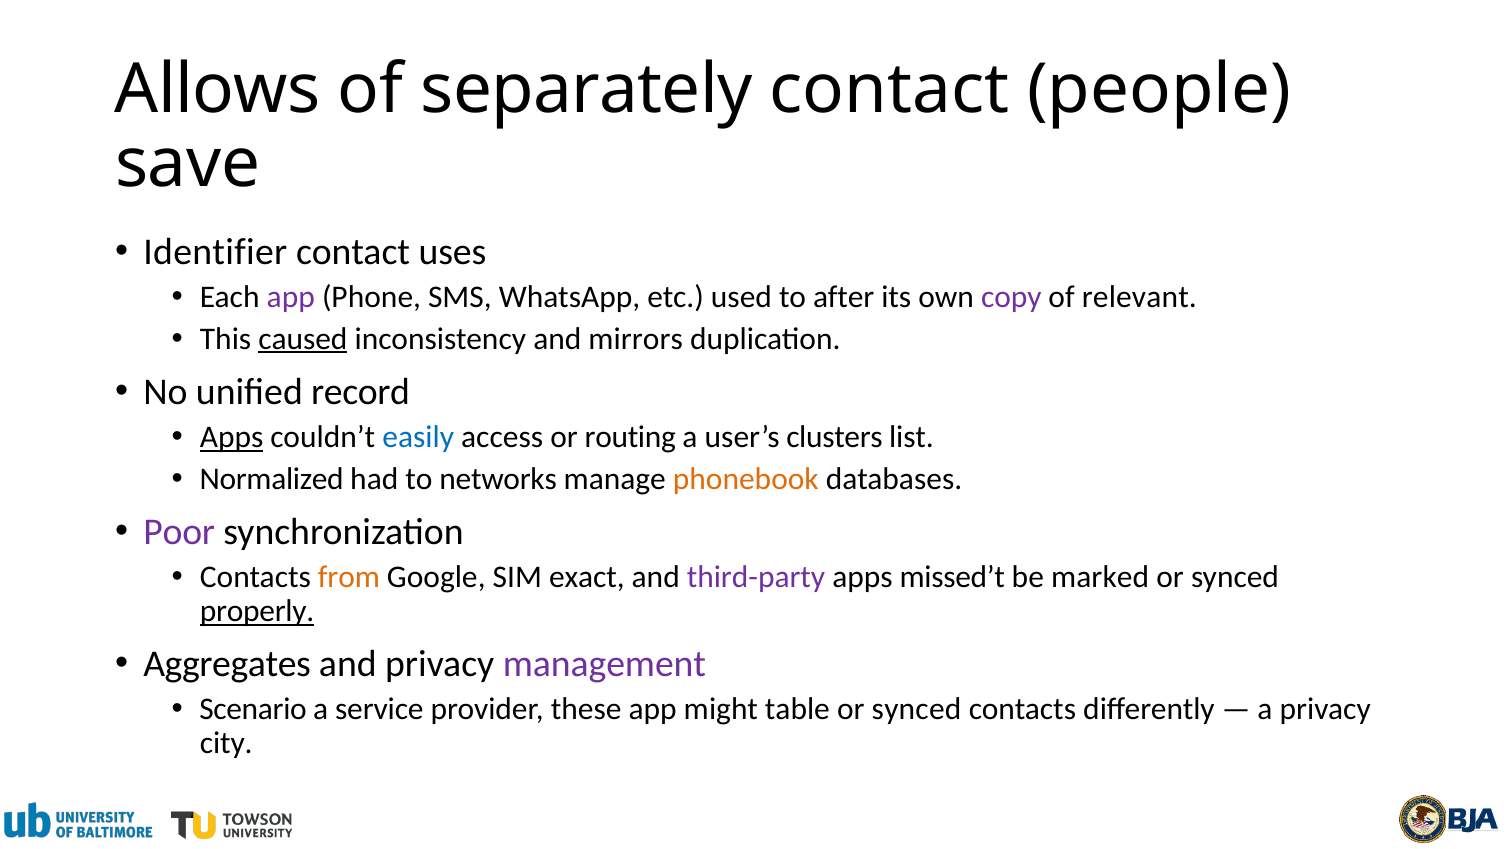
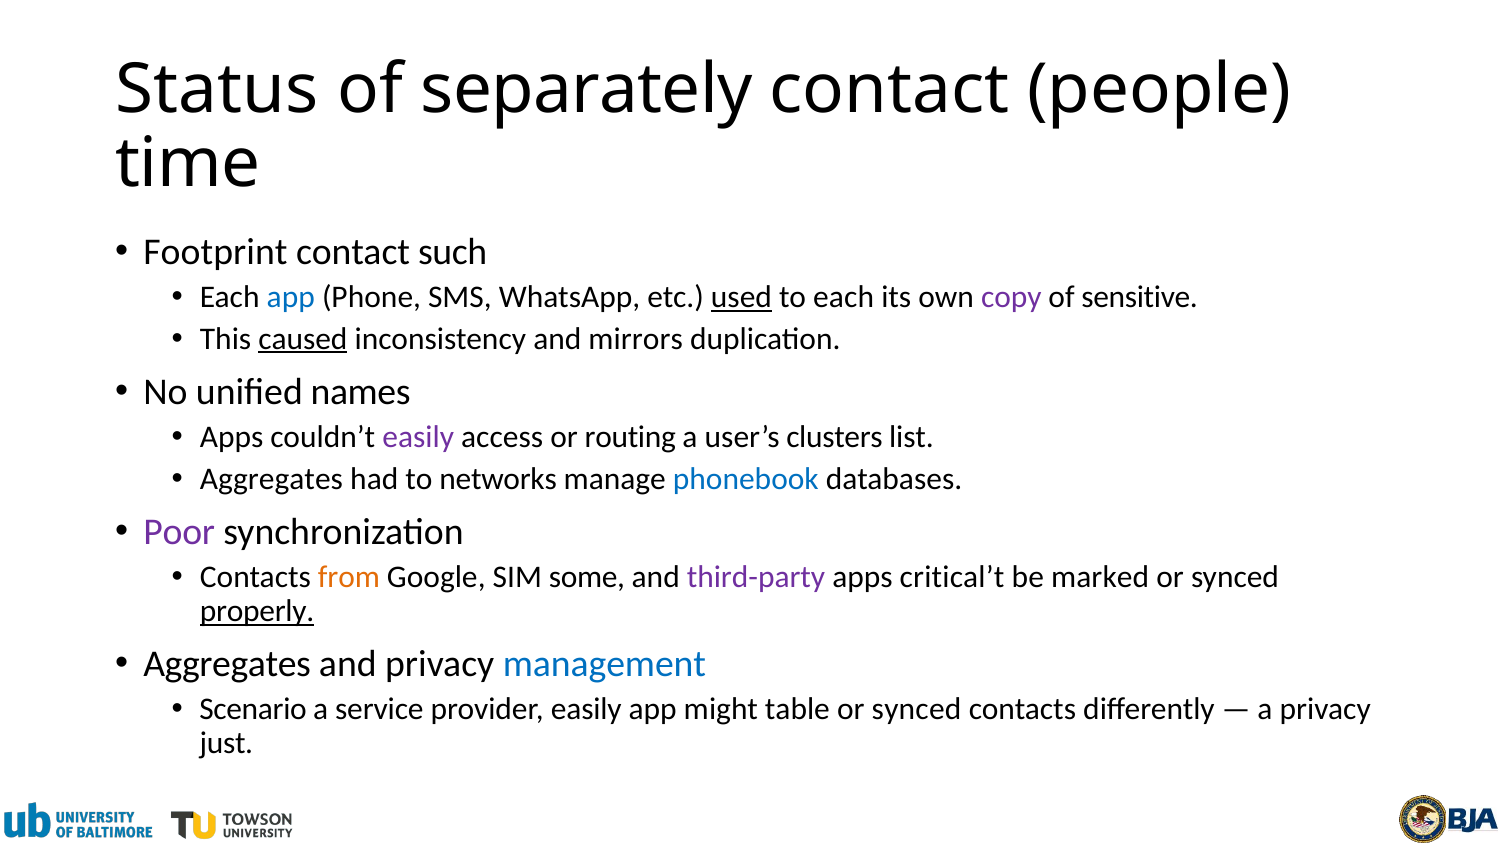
Allows: Allows -> Status (217, 89)
save: save -> time (188, 164)
Identifier: Identifier -> Footprint (215, 252)
uses: uses -> such (453, 252)
app colour: purple -> blue (291, 297)
used underline: none -> present (741, 297)
to after: after -> each (844, 297)
relevant: relevant -> sensitive (1140, 297)
record: record -> names (361, 392)
Apps underline: present -> none (232, 437)
easily colour: blue -> purple (418, 437)
Normalized: Normalized -> Aggregates (271, 479)
phonebook colour: orange -> blue (746, 479)
exact: exact -> some (587, 577)
missed’t: missed’t -> critical’t (952, 577)
management colour: purple -> blue (604, 664)
provider these: these -> easily (586, 709)
city: city -> just (226, 743)
